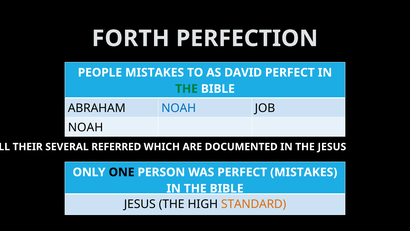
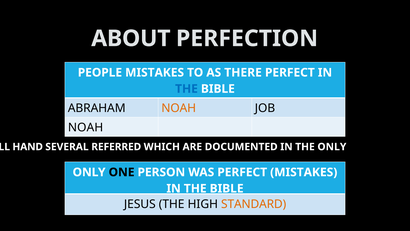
FORTH: FORTH -> ABOUT (131, 38)
DAVID: DAVID -> THERE (243, 72)
THE colour: green -> blue (186, 89)
NOAH colour: blue -> orange (179, 108)
THEIR: THEIR -> HAND (28, 147)
THE JESUS: JESUS -> ONLY (332, 147)
